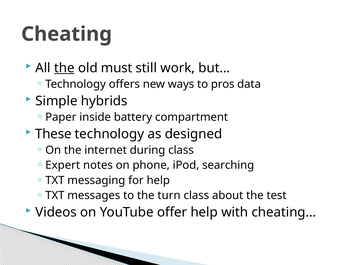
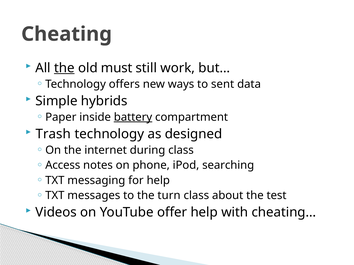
pros: pros -> sent (223, 84)
battery underline: none -> present (133, 117)
These: These -> Trash (53, 134)
Expert: Expert -> Access (63, 166)
